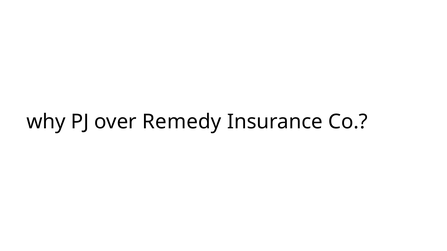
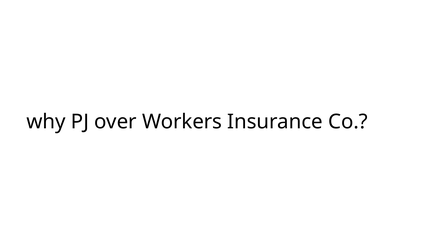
Remedy: Remedy -> Workers (182, 122)
